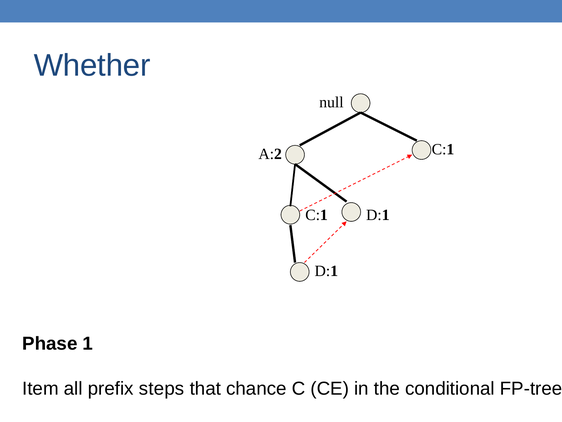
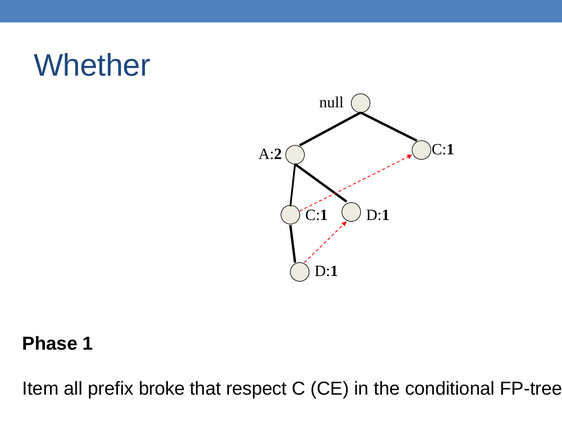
steps: steps -> broke (162, 388)
chance: chance -> respect (256, 388)
